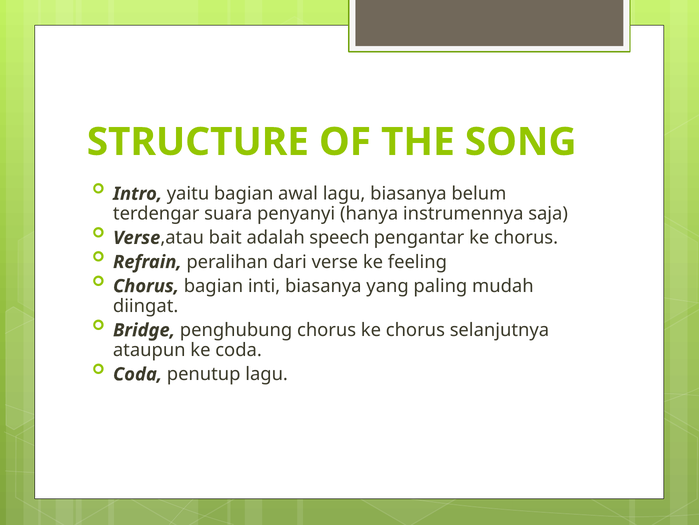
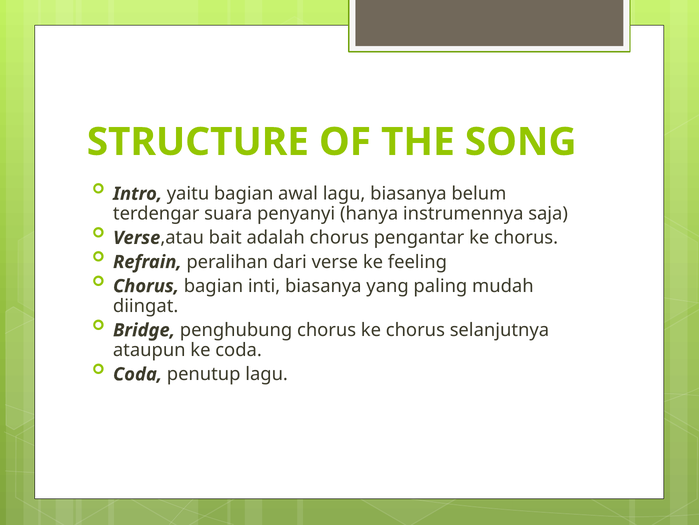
adalah speech: speech -> chorus (339, 238)
